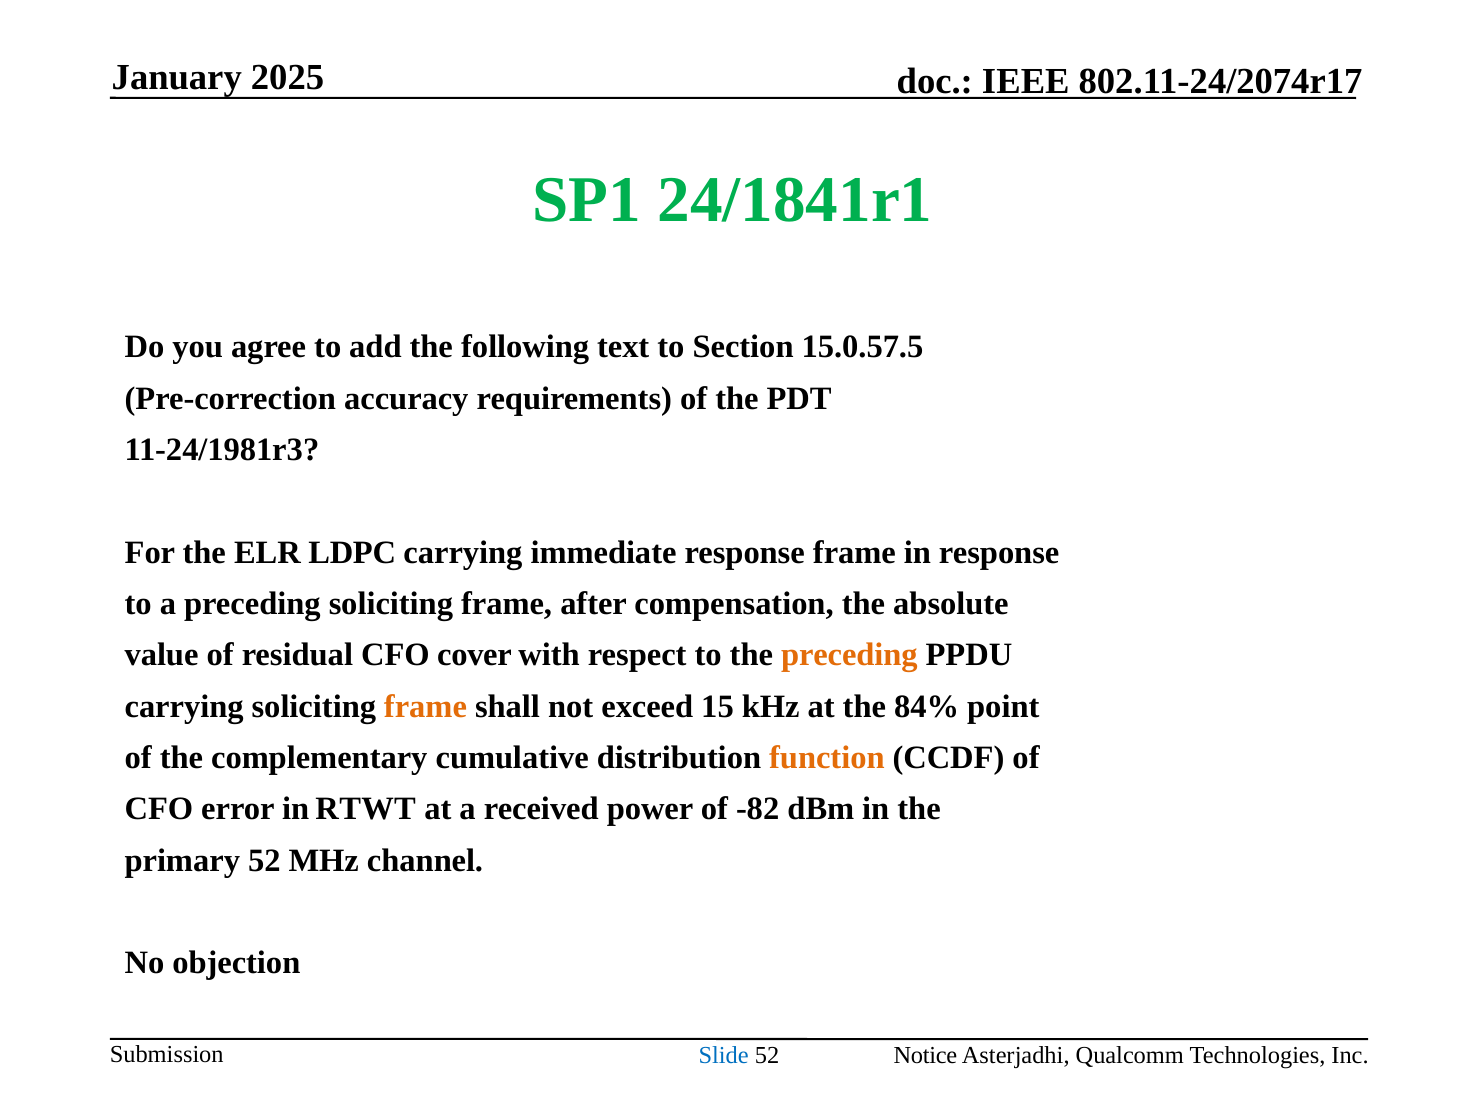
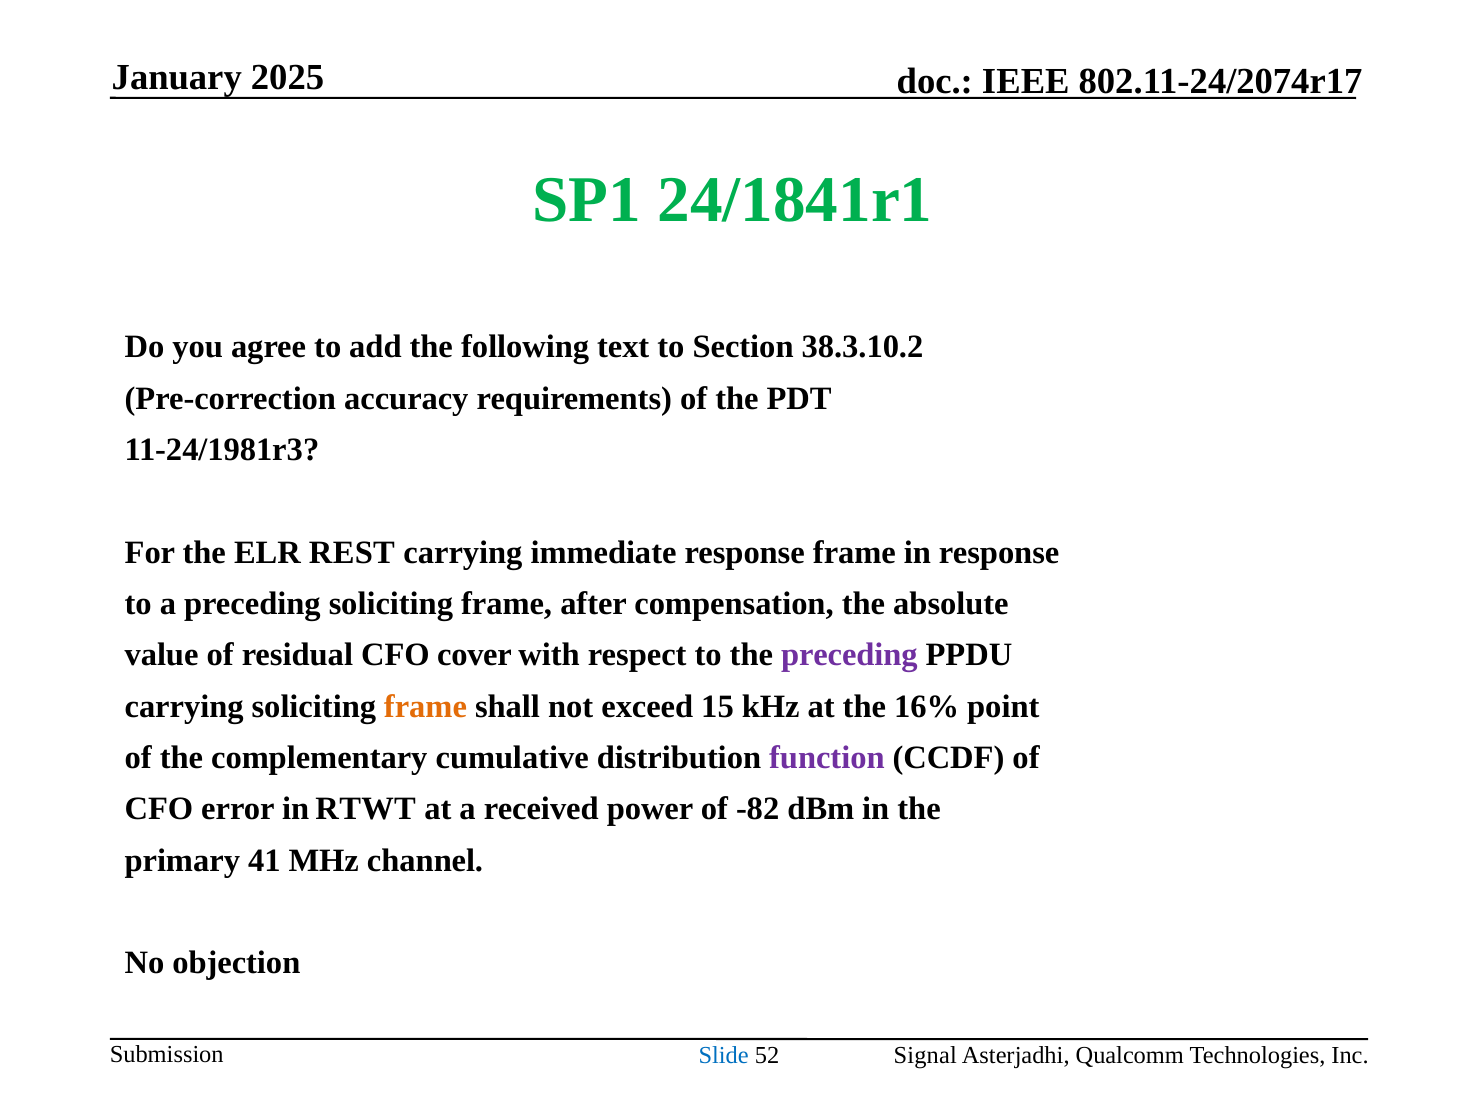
15.0.57.5: 15.0.57.5 -> 38.3.10.2 (863, 347)
LDPC: LDPC -> REST (352, 552)
preceding colour: orange -> purple (849, 655)
84%: 84% -> 16% (927, 706)
function colour: orange -> purple (827, 757)
primary 52: 52 -> 41 (264, 860)
Notice: Notice -> Signal (925, 1055)
